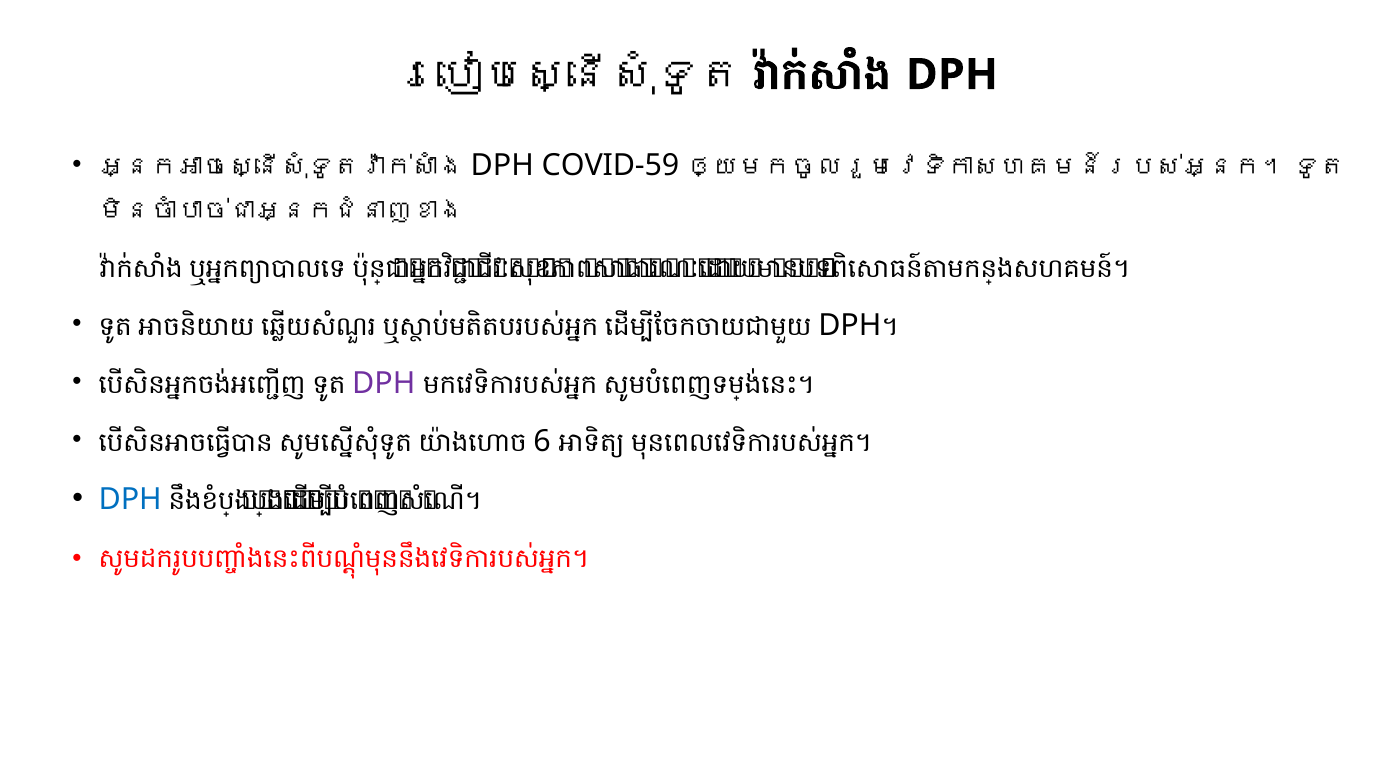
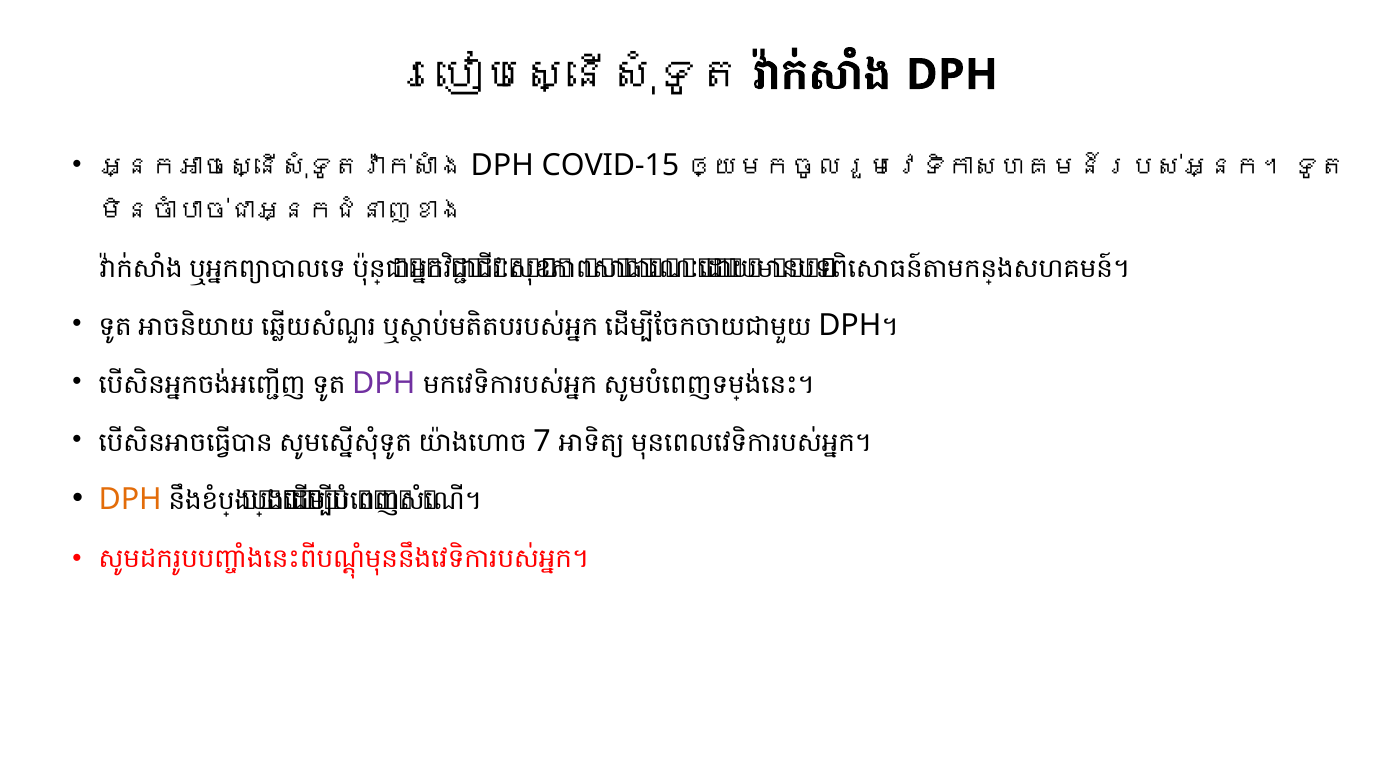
COVID-59: COVID-59 -> COVID-15 (611, 166)
6: 6 -> 7 (542, 441)
DPH colour: blue -> orange (130, 499)
